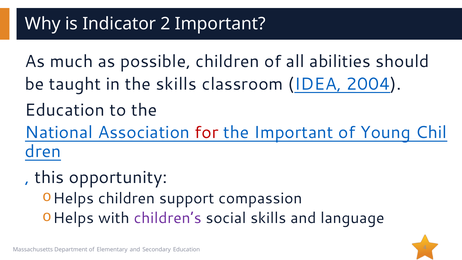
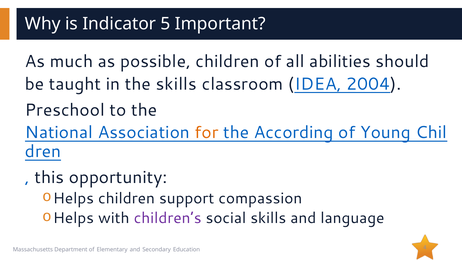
2: 2 -> 5 (165, 24)
Education: Education -> Preschool (65, 110)
for colour: red -> orange (207, 132)
the Important: Important -> According (294, 132)
